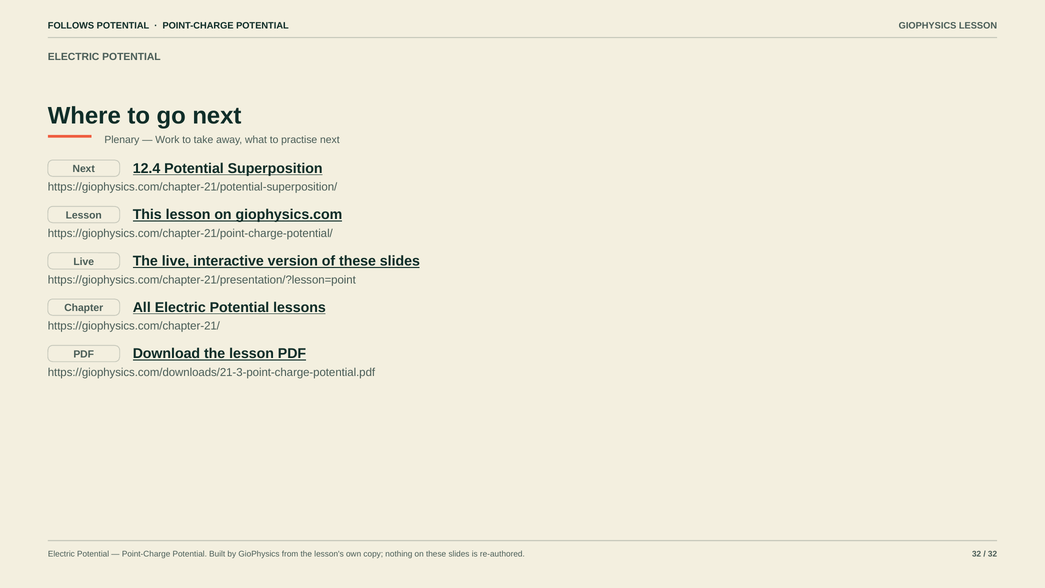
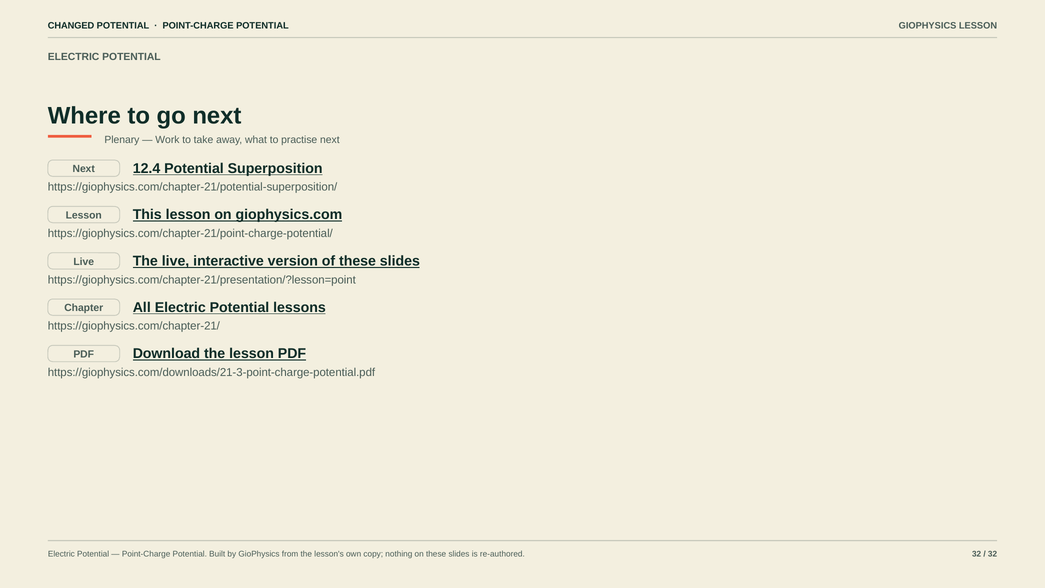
FOLLOWS: FOLLOWS -> CHANGED (71, 26)
